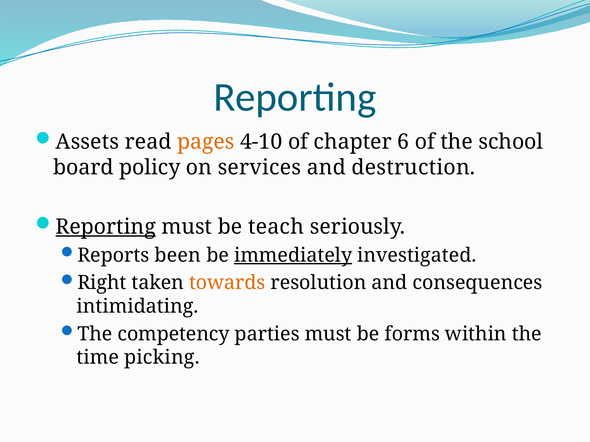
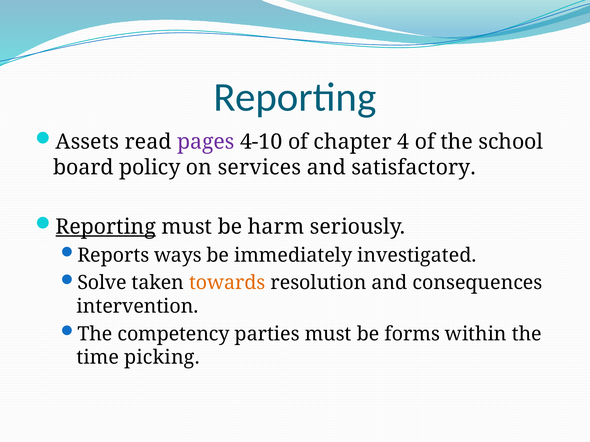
pages colour: orange -> purple (206, 142)
6: 6 -> 4 (403, 142)
destruction: destruction -> satisfactory (414, 168)
teach: teach -> harm (276, 227)
been: been -> ways (178, 256)
immediately underline: present -> none (293, 256)
Right: Right -> Solve (102, 283)
intimidating: intimidating -> intervention (137, 307)
